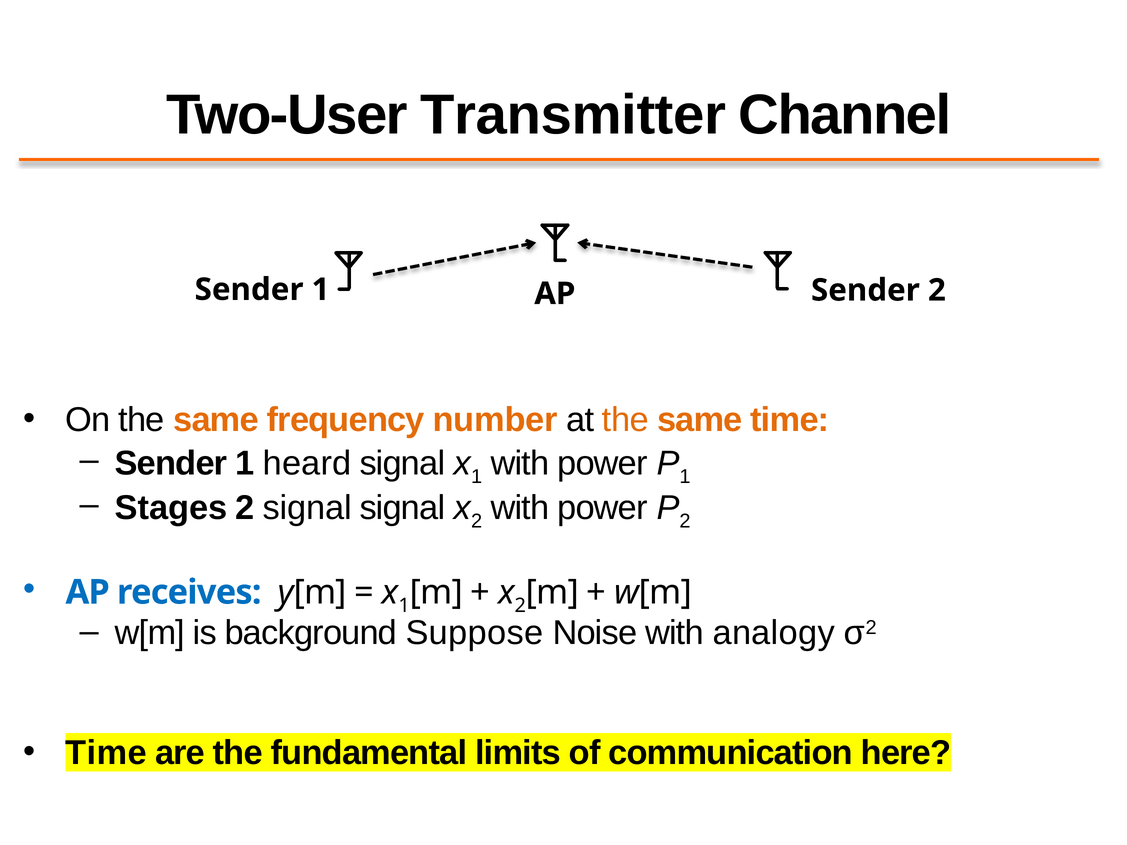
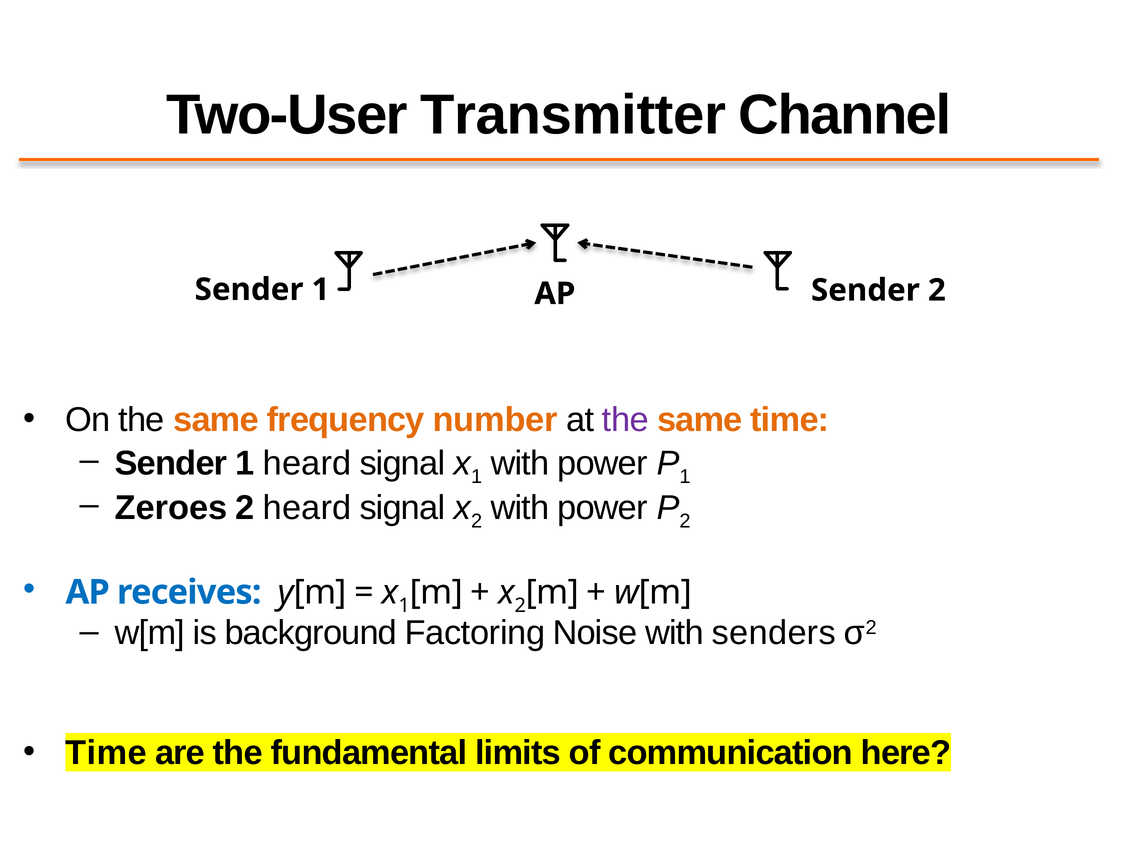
the colour: orange -> purple (625, 420)
Stages: Stages -> Zeroes (171, 508)
2 signal: signal -> heard (307, 508)
Suppose: Suppose -> Factoring (475, 633)
analogy: analogy -> senders (774, 633)
